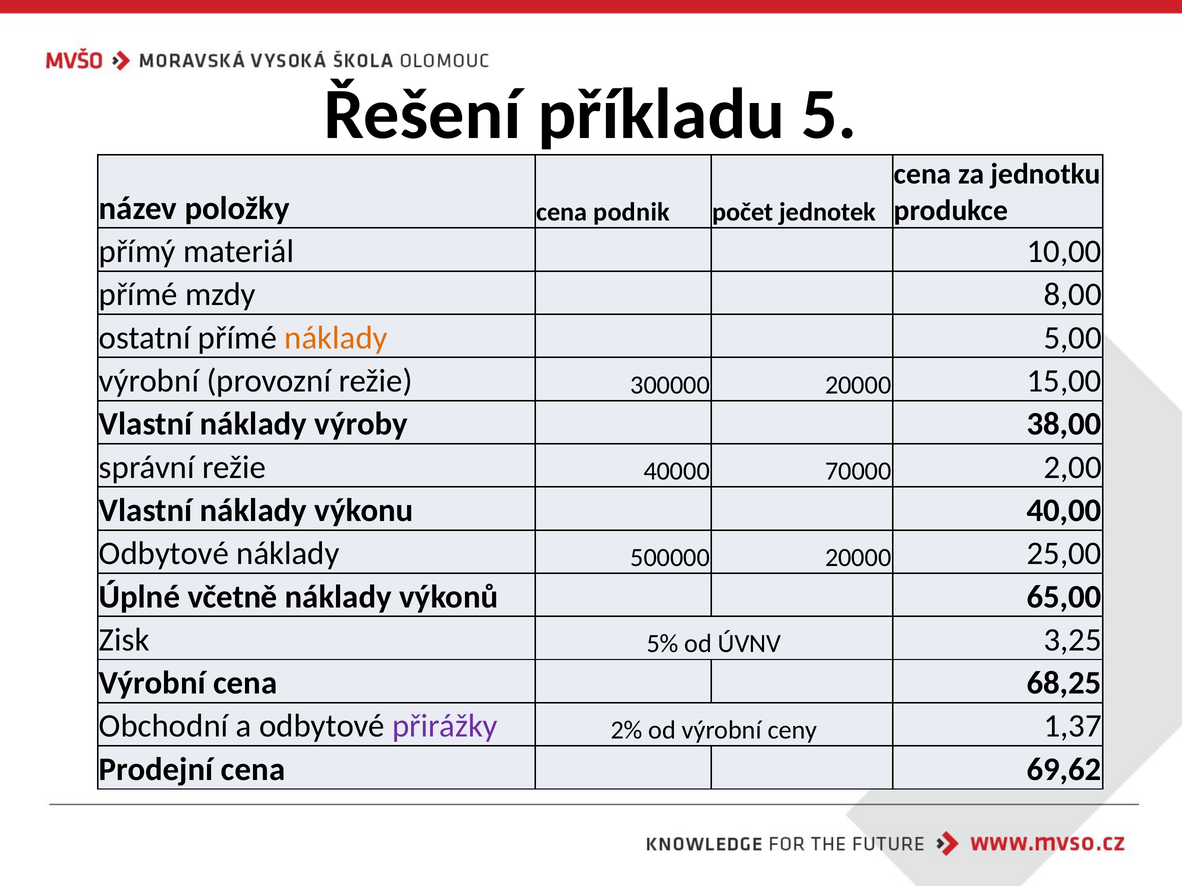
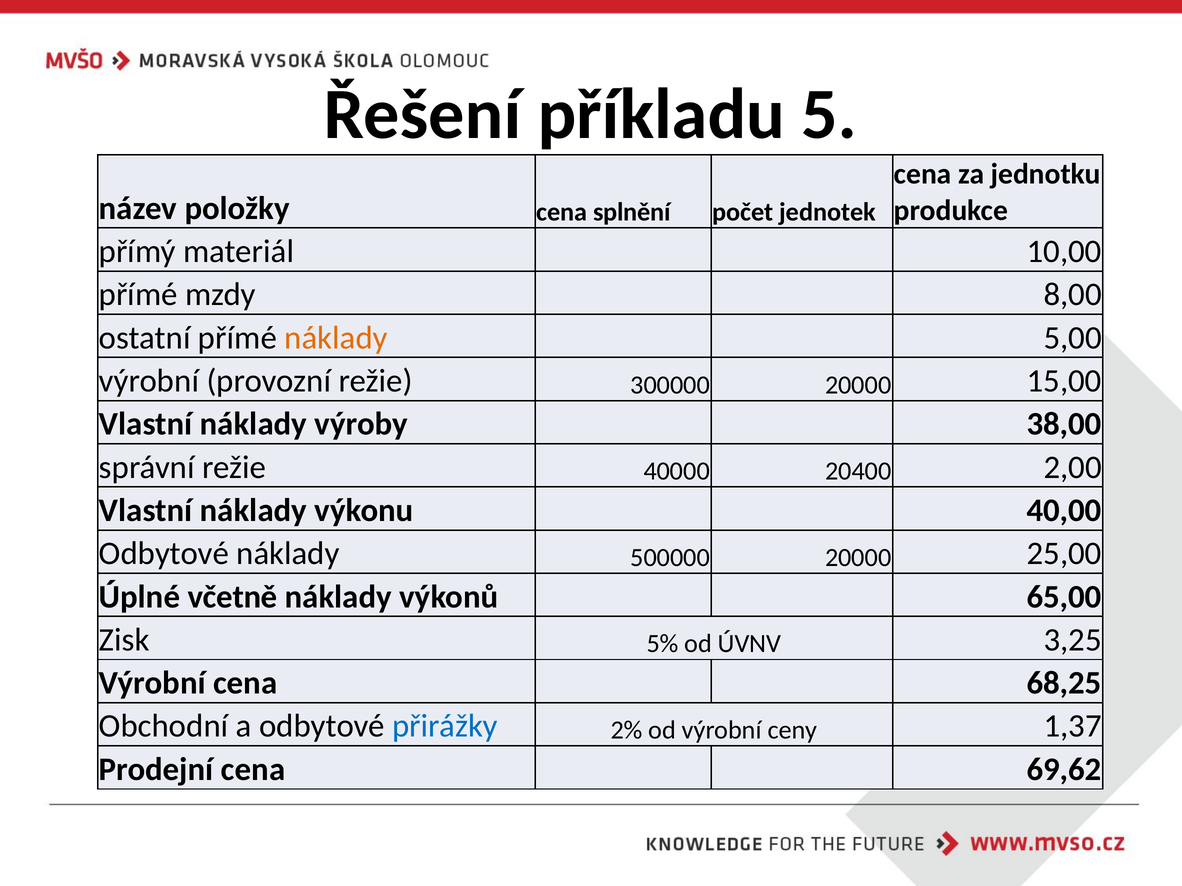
podnik: podnik -> splnění (632, 212)
70000: 70000 -> 20400 (858, 471)
přirážky colour: purple -> blue (445, 727)
